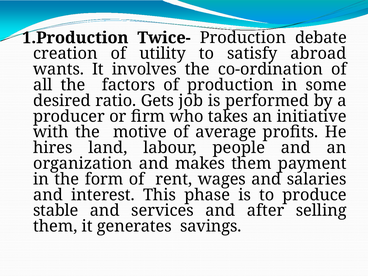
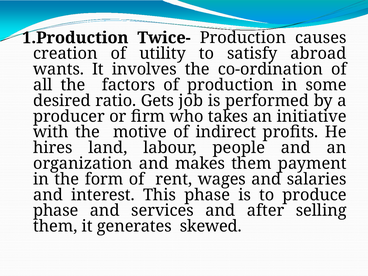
debate: debate -> causes (321, 38)
average: average -> indirect (226, 132)
stable: stable -> phase (56, 211)
savings: savings -> skewed (211, 226)
